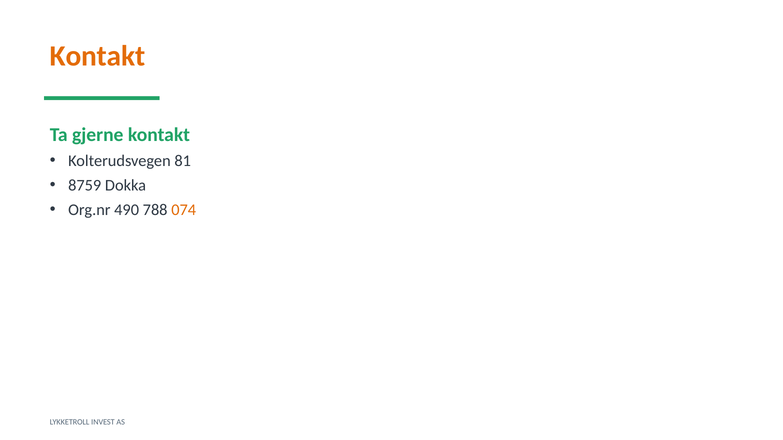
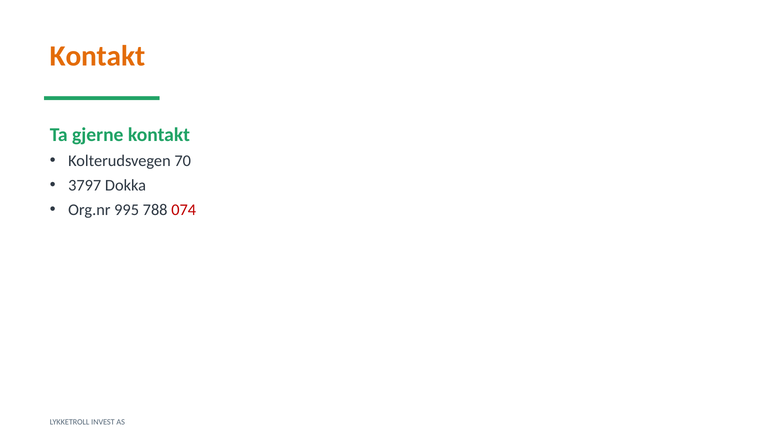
81: 81 -> 70 (183, 161)
8759: 8759 -> 3797 (85, 185)
490: 490 -> 995 (127, 210)
074 colour: orange -> red (184, 210)
